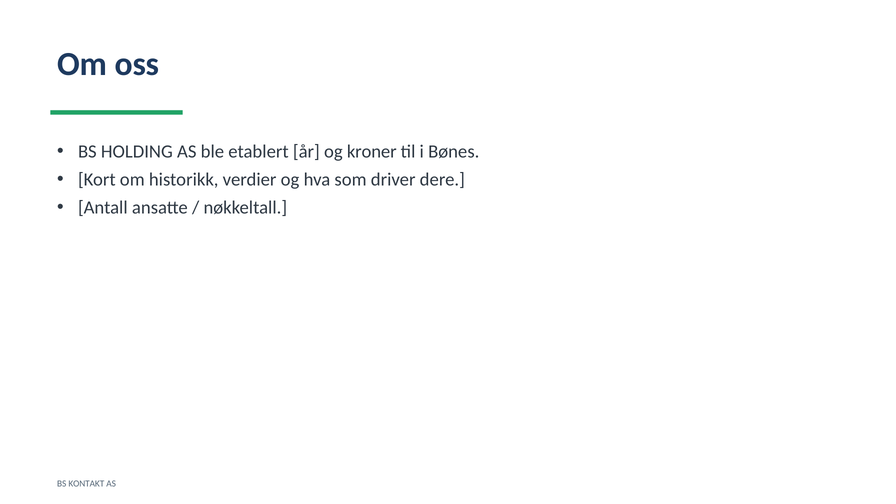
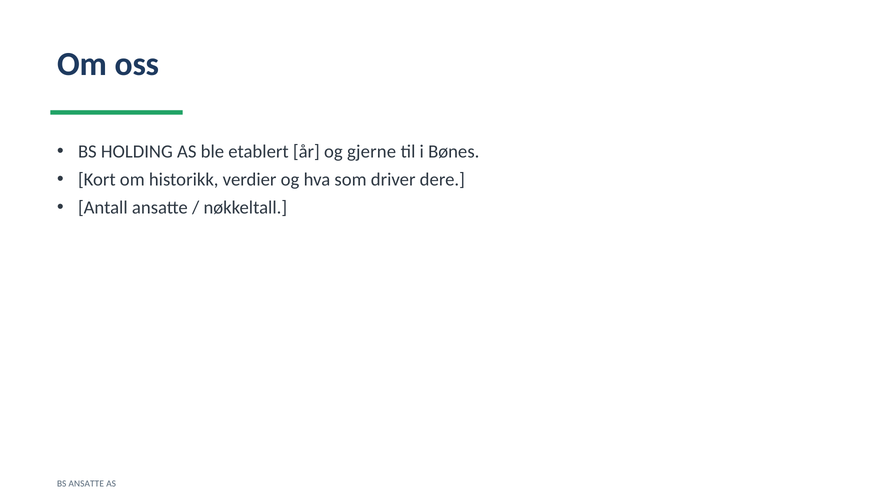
kroner: kroner -> gjerne (372, 152)
BS KONTAKT: KONTAKT -> ANSATTE (86, 484)
